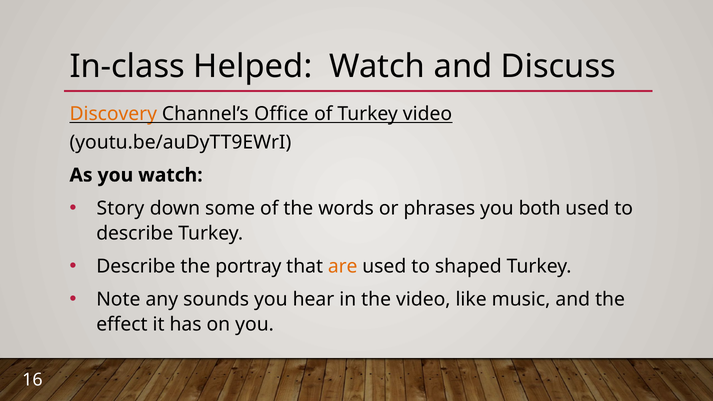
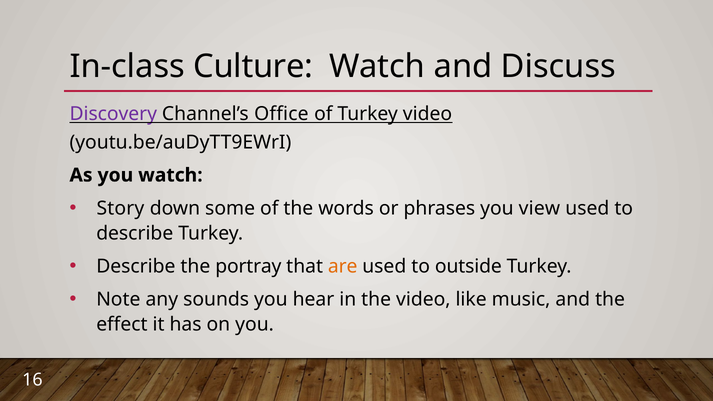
Helped: Helped -> Culture (253, 66)
Discovery colour: orange -> purple (113, 114)
both: both -> view (539, 208)
shaped: shaped -> outside (468, 266)
